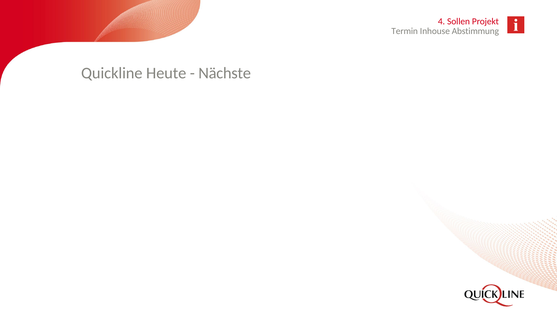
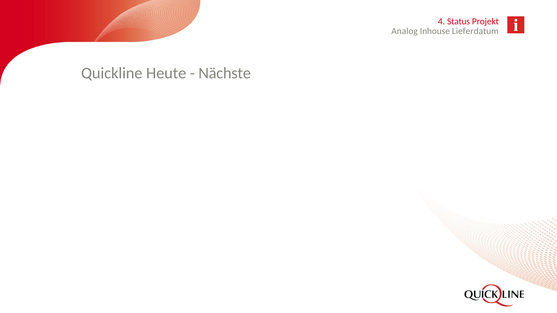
Sollen: Sollen -> Status (459, 21)
Termin: Termin -> Analog (405, 31)
Abstimmung: Abstimmung -> Lieferdatum (475, 31)
